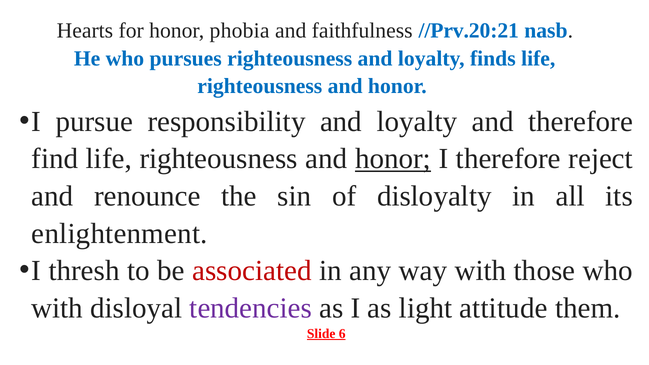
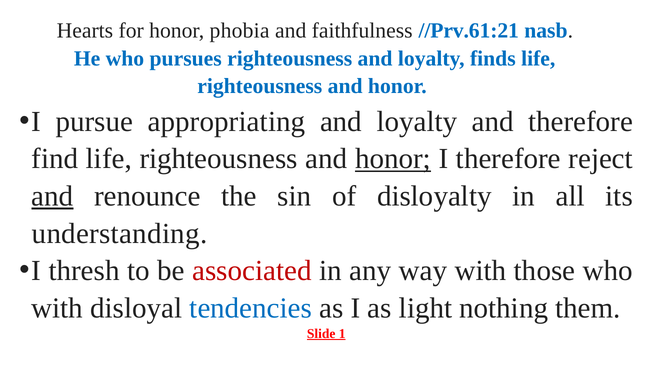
//Prv.20:21: //Prv.20:21 -> //Prv.61:21 (469, 31)
responsibility: responsibility -> appropriating (226, 122)
and underline: none -> present (52, 196)
enlightenment: enlightenment -> understanding (120, 233)
tendencies colour: purple -> blue (251, 308)
attitude: attitude -> nothing (504, 308)
6: 6 -> 1 (342, 334)
